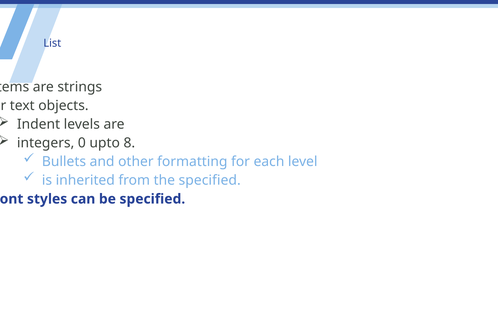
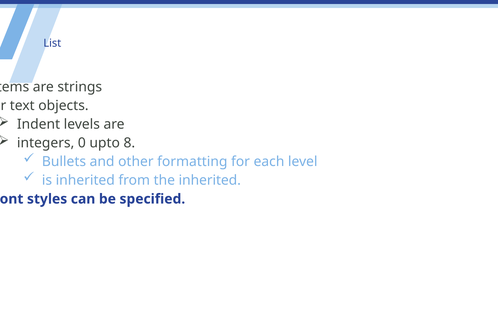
the specified: specified -> inherited (210, 180)
